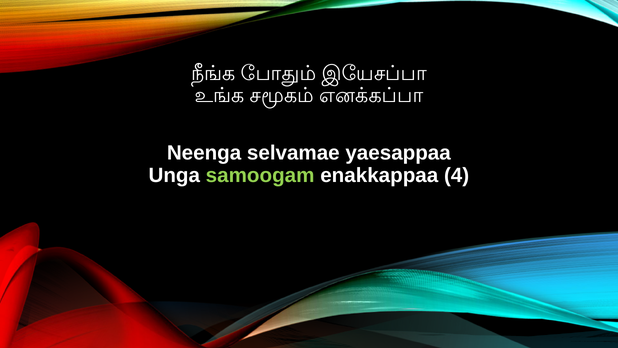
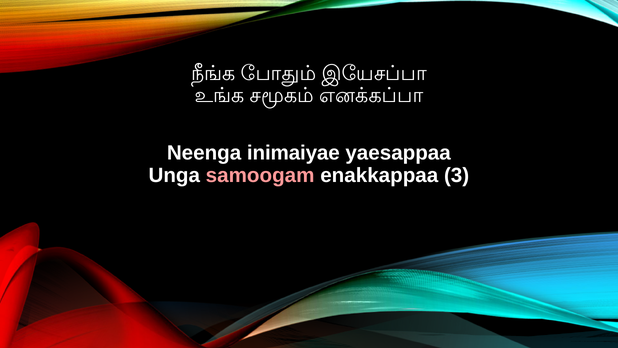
selvamae: selvamae -> inimaiyae (293, 153)
samoogam colour: light green -> pink (260, 175)
4: 4 -> 3 (457, 175)
